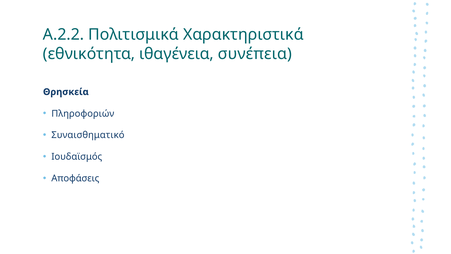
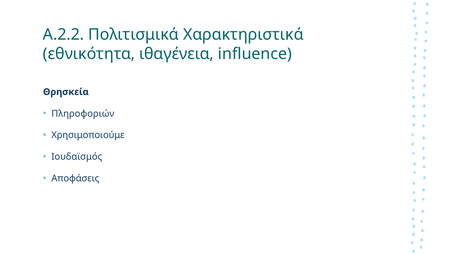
συνέπεια: συνέπεια -> influence (255, 54)
Συναισθηματικό: Συναισθηματικό -> Χρησιμοποιούμε (88, 135)
